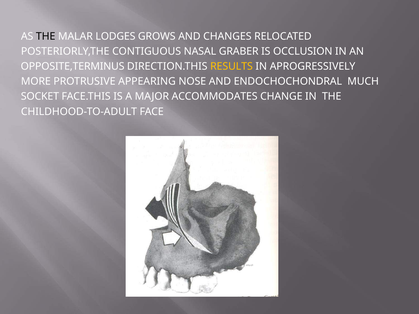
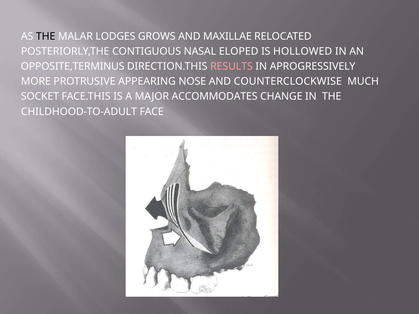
CHANGES: CHANGES -> MAXILLAE (227, 36)
GRABER: GRABER -> ELOPED (239, 51)
OCCLUSION: OCCLUSION -> HOLLOWED (303, 51)
RESULTS colour: yellow -> pink (231, 66)
ENDOCHOCHONDRAL: ENDOCHOCHONDRAL -> COUNTERCLOCKWISE (288, 82)
